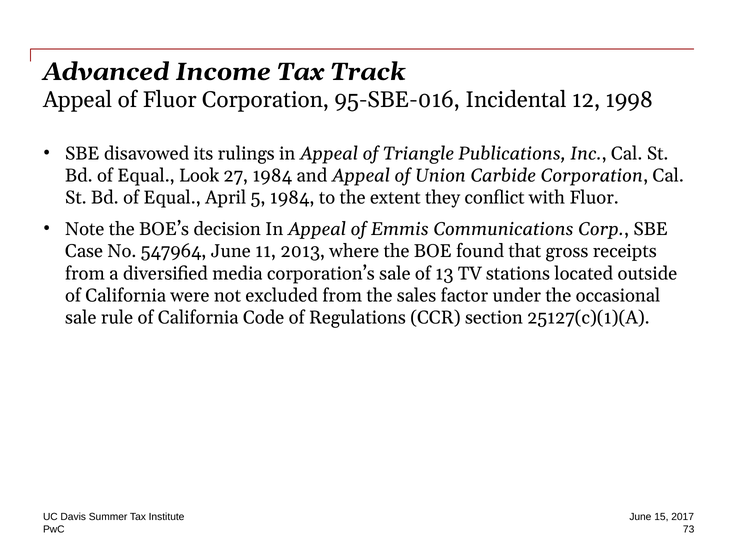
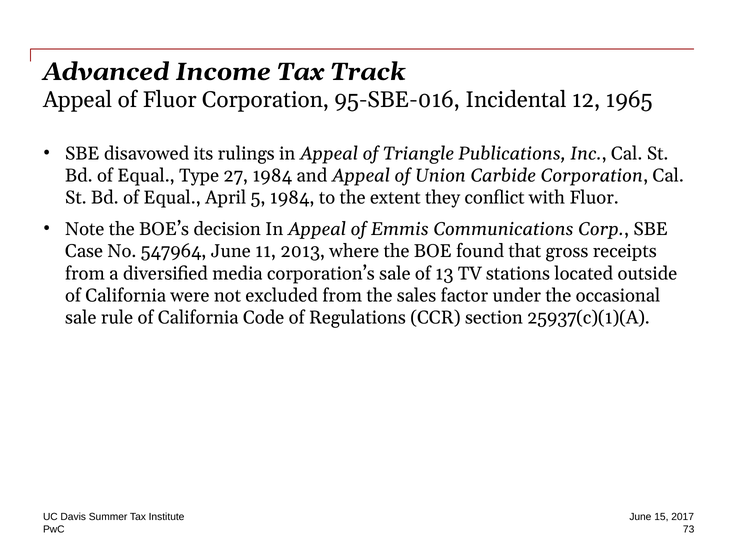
1998: 1998 -> 1965 (629, 100)
Look: Look -> Type (199, 176)
25127(c)(1)(A: 25127(c)(1)(A -> 25937(c)(1)(A (588, 318)
